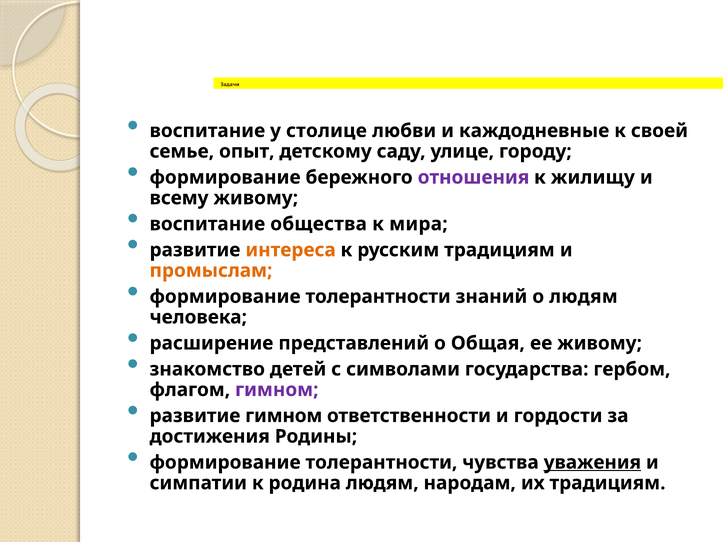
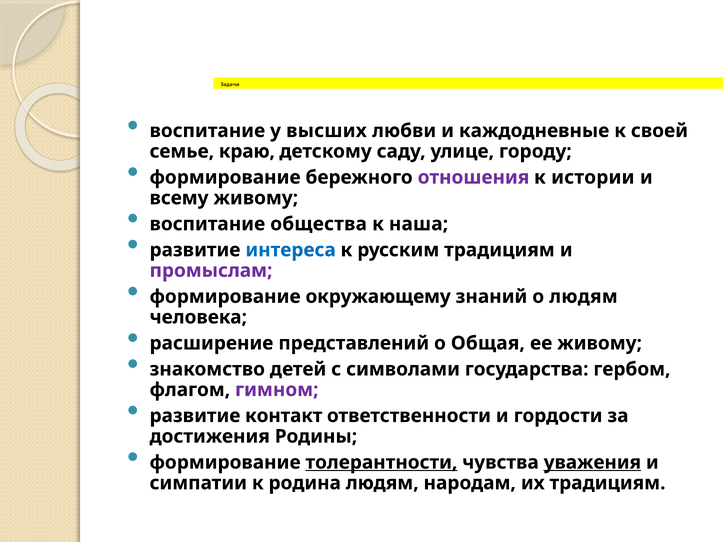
столице: столице -> высших (326, 131)
опыт: опыт -> краю (247, 151)
жилищу: жилищу -> истории (593, 177)
мира: мира -> наша (419, 224)
интереса colour: orange -> blue (291, 250)
промыслам colour: orange -> purple (211, 271)
толерантности: толерантности -> окружающему (378, 297)
развитие гимном: гимном -> контакт (284, 416)
толерантности underline: none -> present (381, 463)
